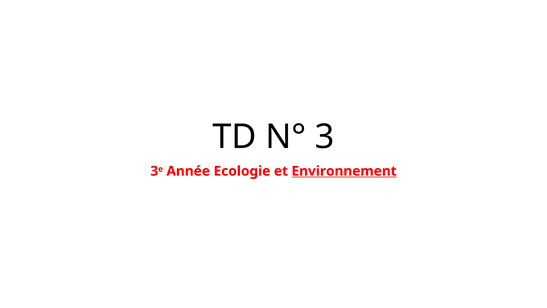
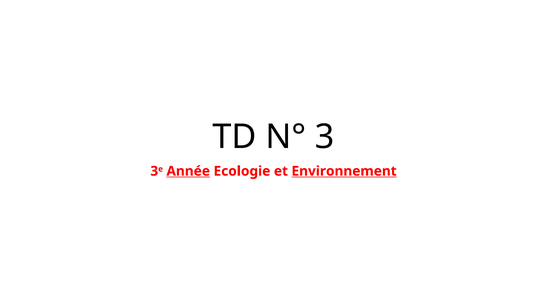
Année underline: none -> present (188, 171)
